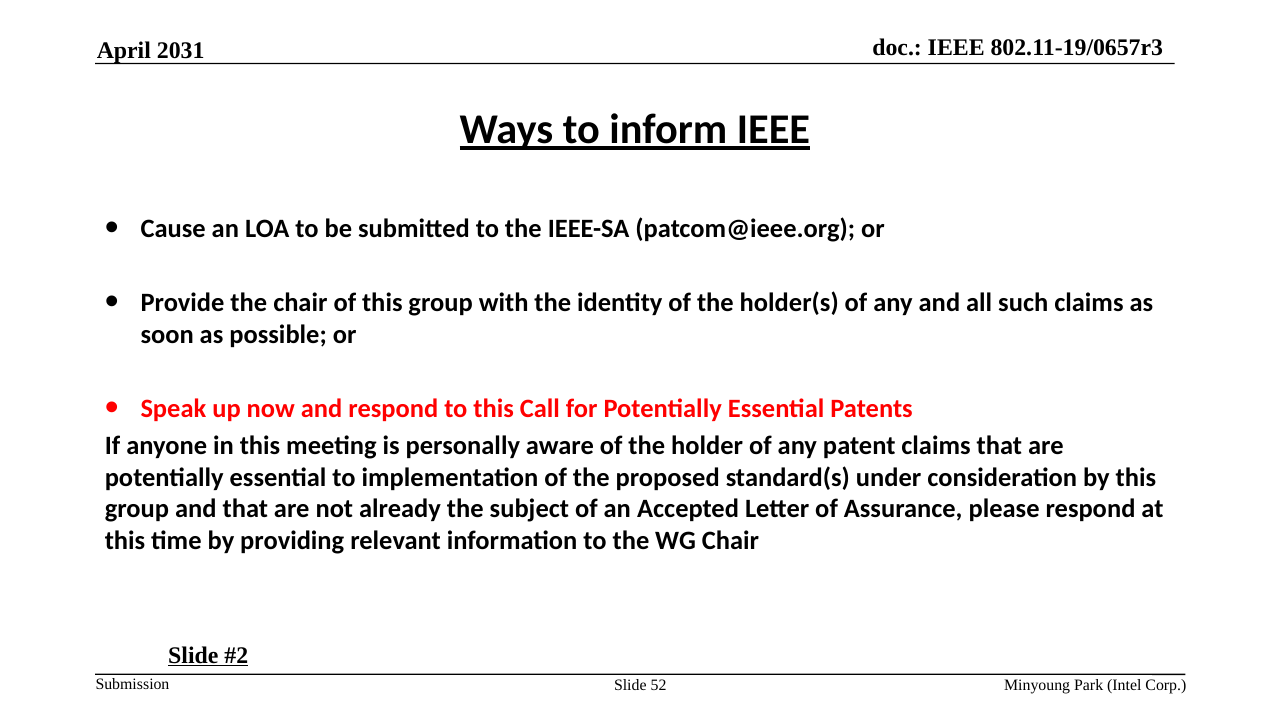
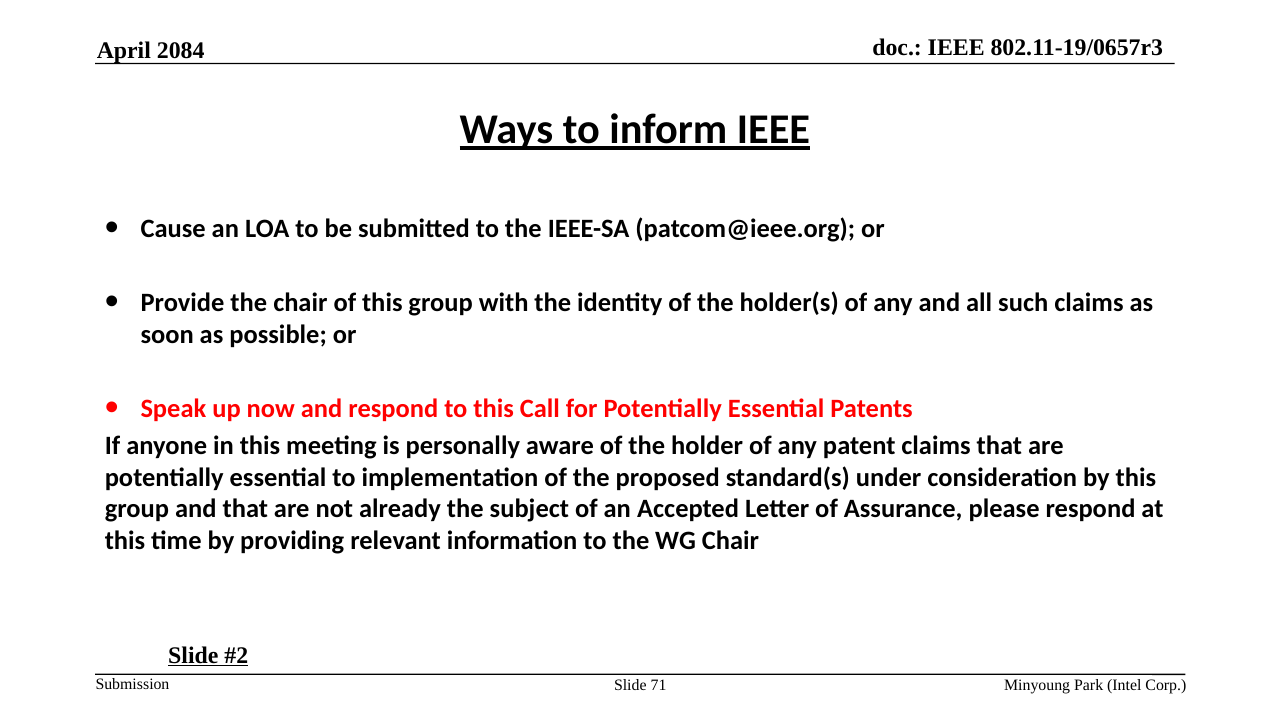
2031: 2031 -> 2084 (181, 51)
52: 52 -> 71 (659, 685)
